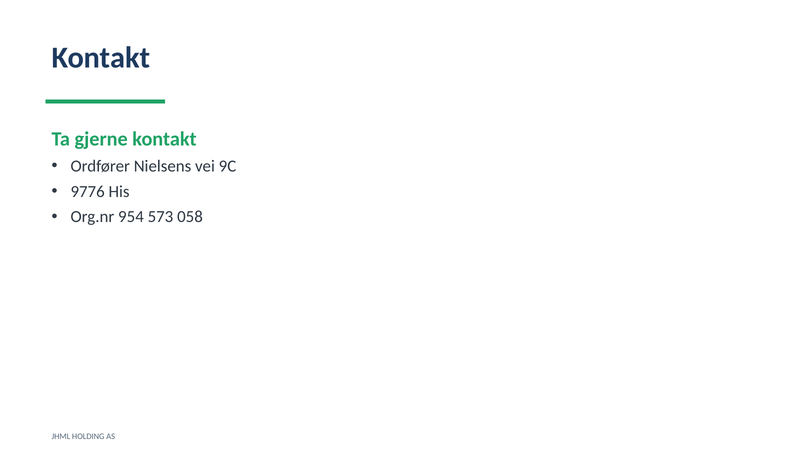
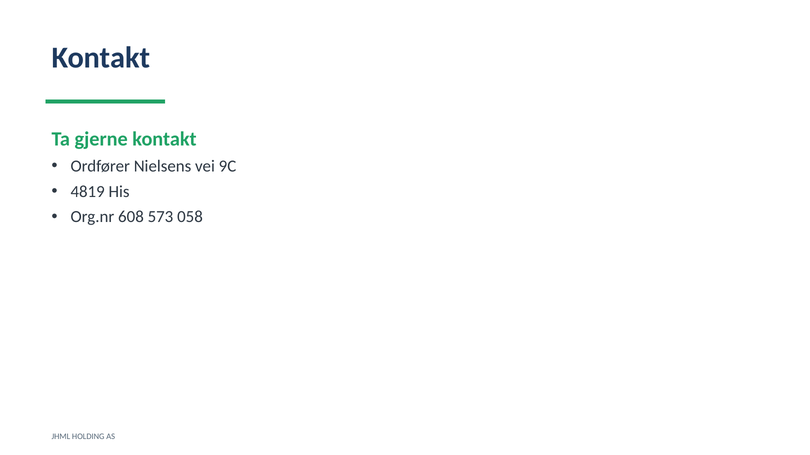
9776: 9776 -> 4819 (88, 192)
954: 954 -> 608 (131, 217)
